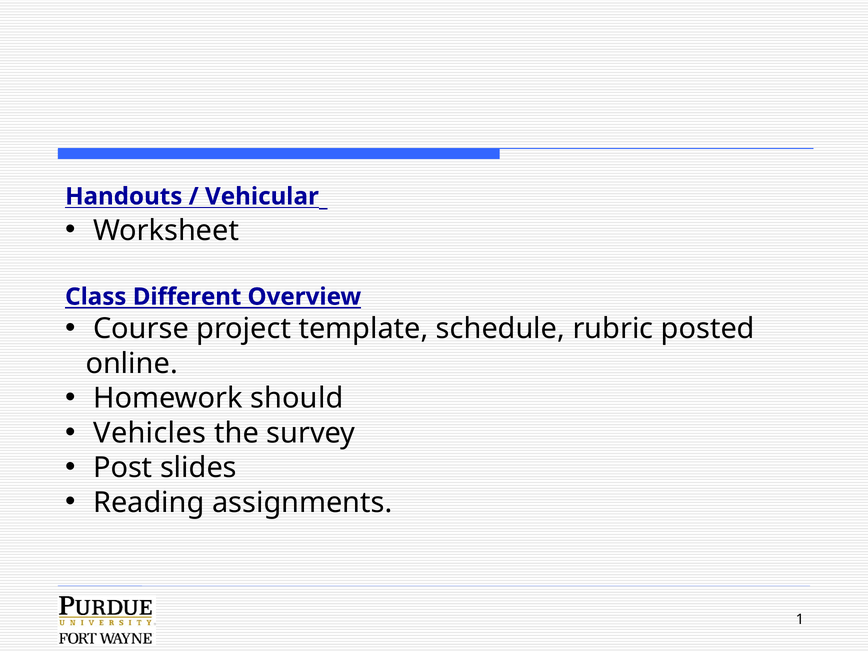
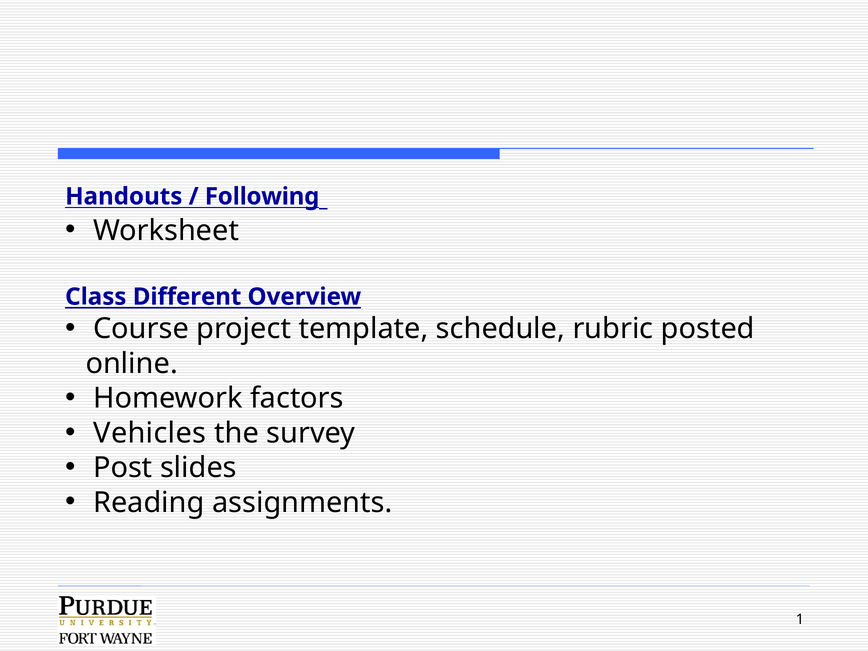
Vehicular: Vehicular -> Following (262, 196)
should: should -> factors (297, 398)
